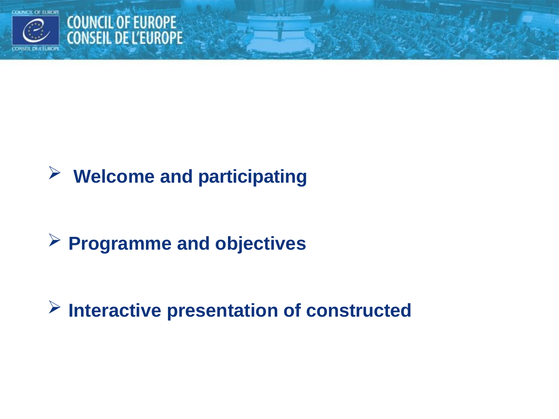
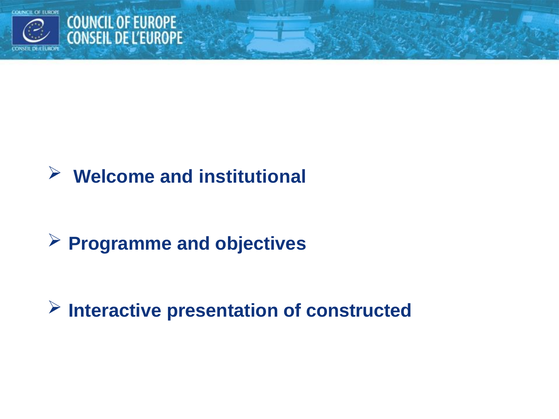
participating: participating -> institutional (253, 177)
